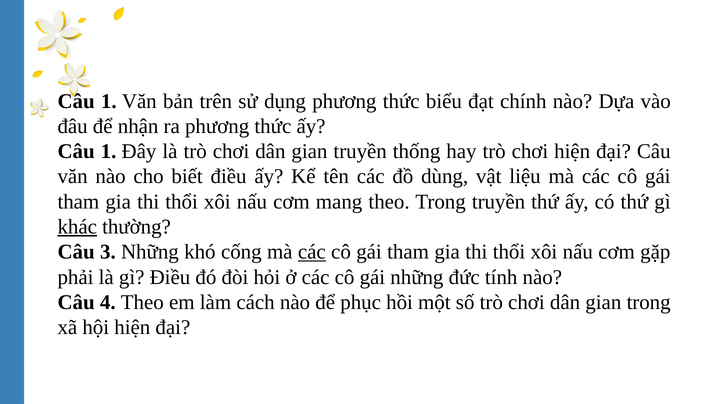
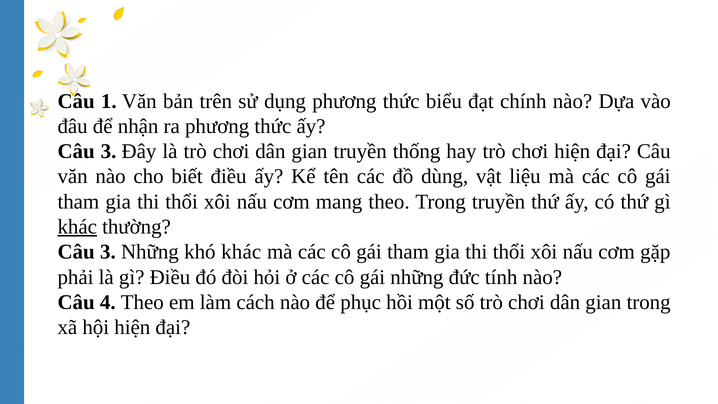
1: 1 -> 3 (109, 151)
khó cống: cống -> khác (241, 252)
các underline: present -> none (312, 252)
